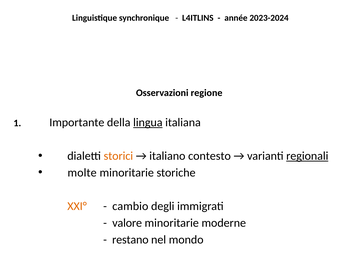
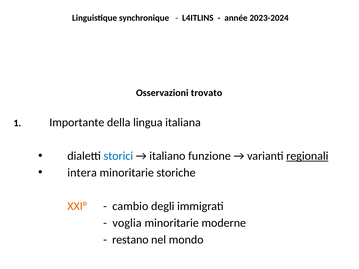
regione: regione -> trovato (207, 93)
lingua underline: present -> none (148, 123)
storici colour: orange -> blue (118, 156)
contesto: contesto -> funzione (209, 156)
molte: molte -> intera (82, 173)
valore: valore -> voglia (127, 223)
